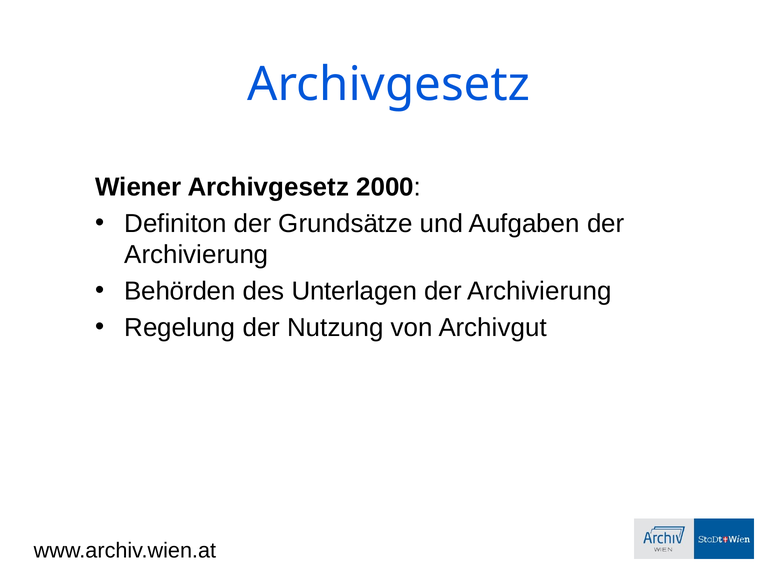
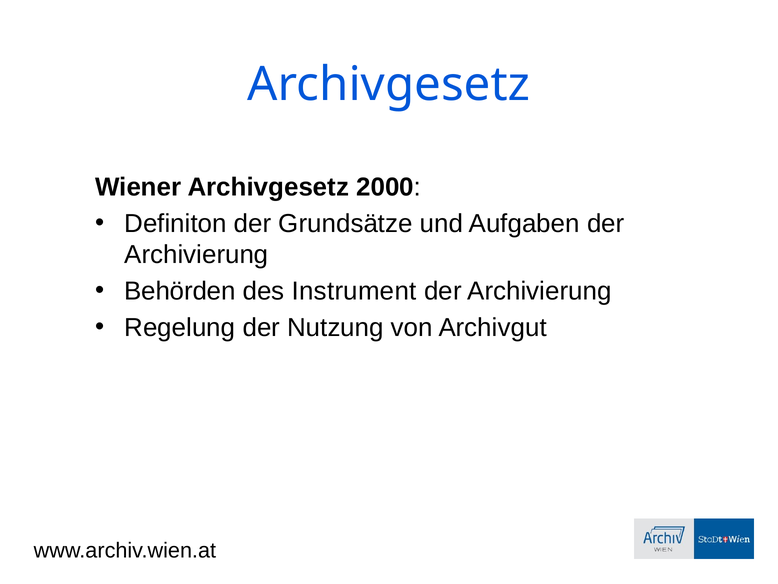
Unterlagen: Unterlagen -> Instrument (354, 291)
